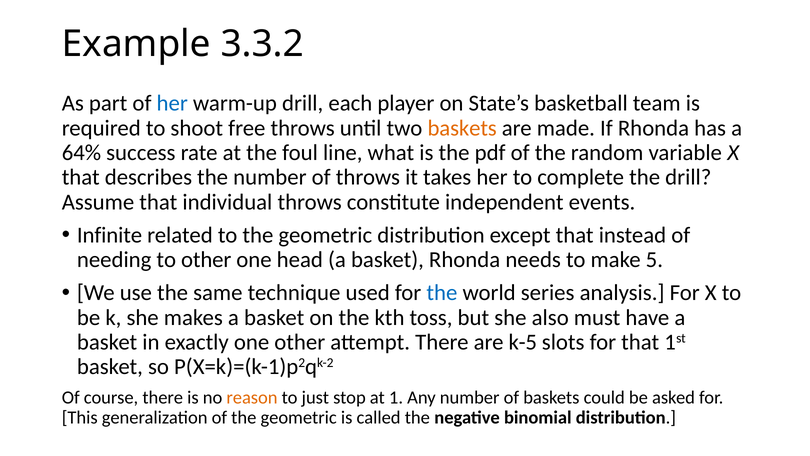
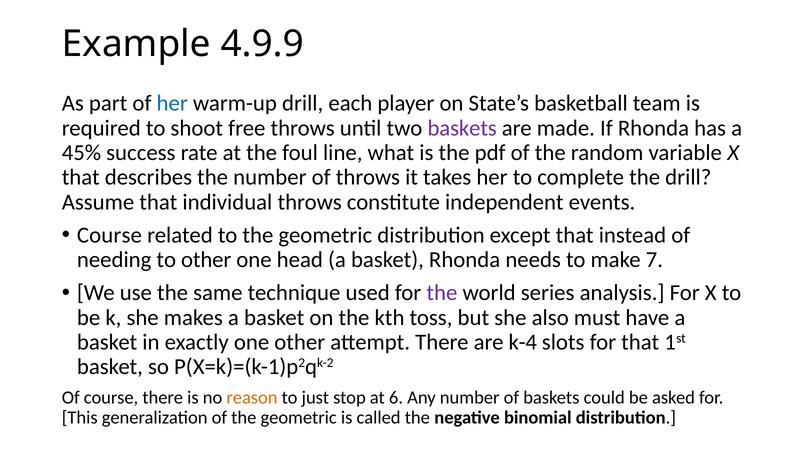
3.3.2: 3.3.2 -> 4.9.9 (262, 44)
baskets colour: orange -> purple (462, 128)
64%: 64% -> 45% (81, 153)
Infinite: Infinite -> Course (109, 235)
5: 5 -> 7 (654, 260)
the colour: blue -> purple (442, 293)
k-5: k-5 -> k-4 (523, 342)
1: 1 -> 6 (396, 397)
